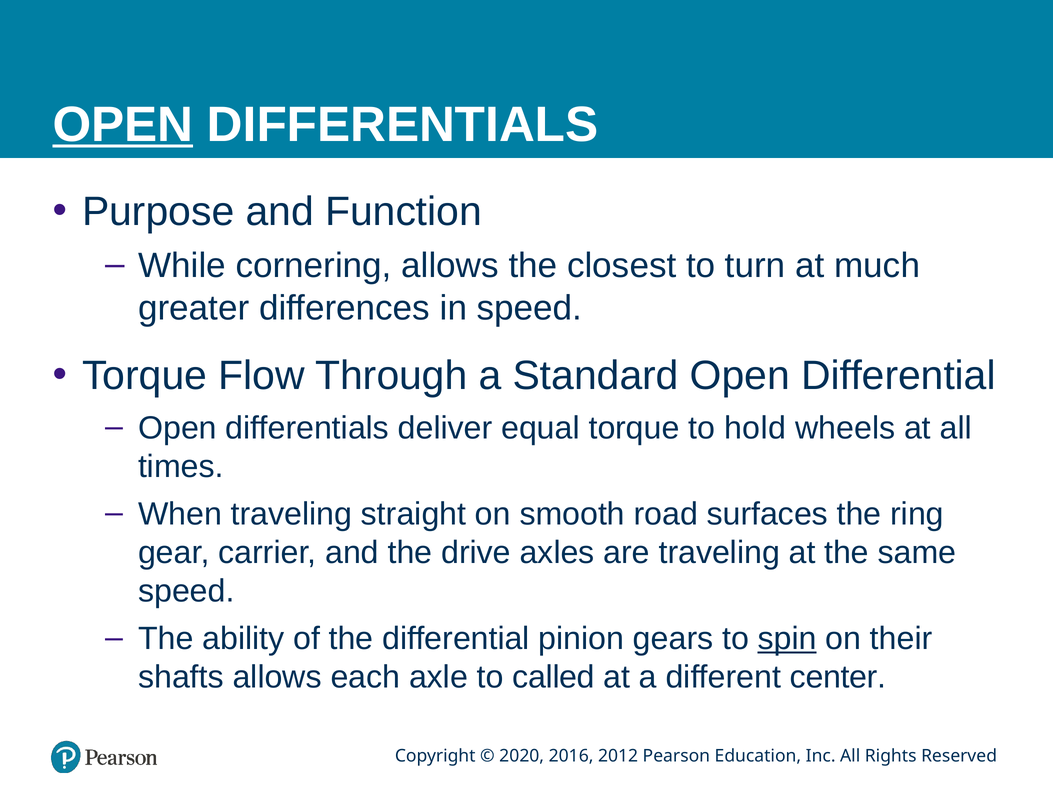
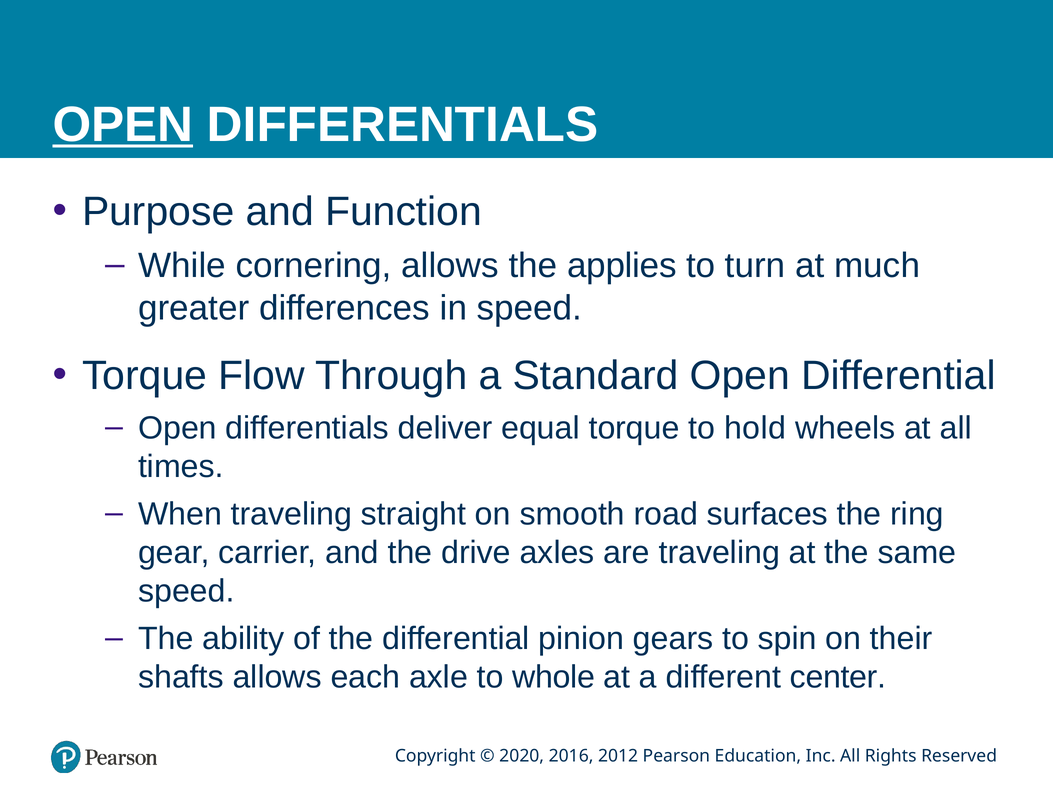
closest: closest -> applies (622, 266)
spin underline: present -> none (787, 638)
called: called -> whole (554, 677)
